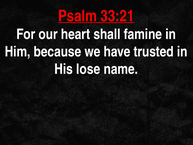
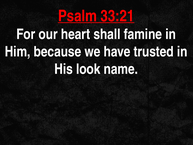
lose: lose -> look (88, 69)
